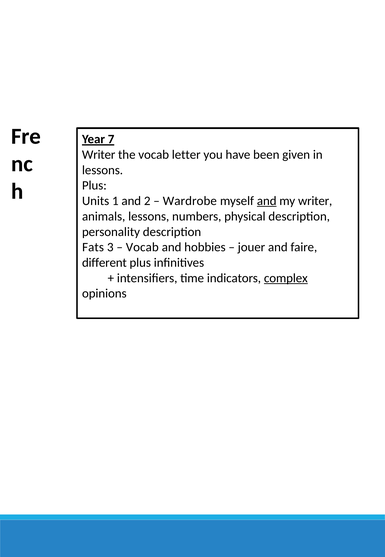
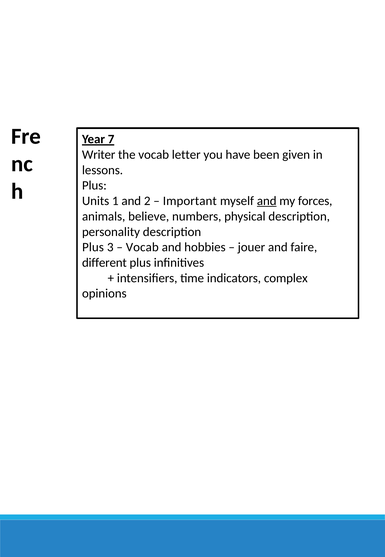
Wardrobe: Wardrobe -> Important (190, 201)
my writer: writer -> forces (315, 201)
animals lessons: lessons -> believe (149, 216)
Fats: Fats -> Plus (93, 247)
complex underline: present -> none (286, 278)
